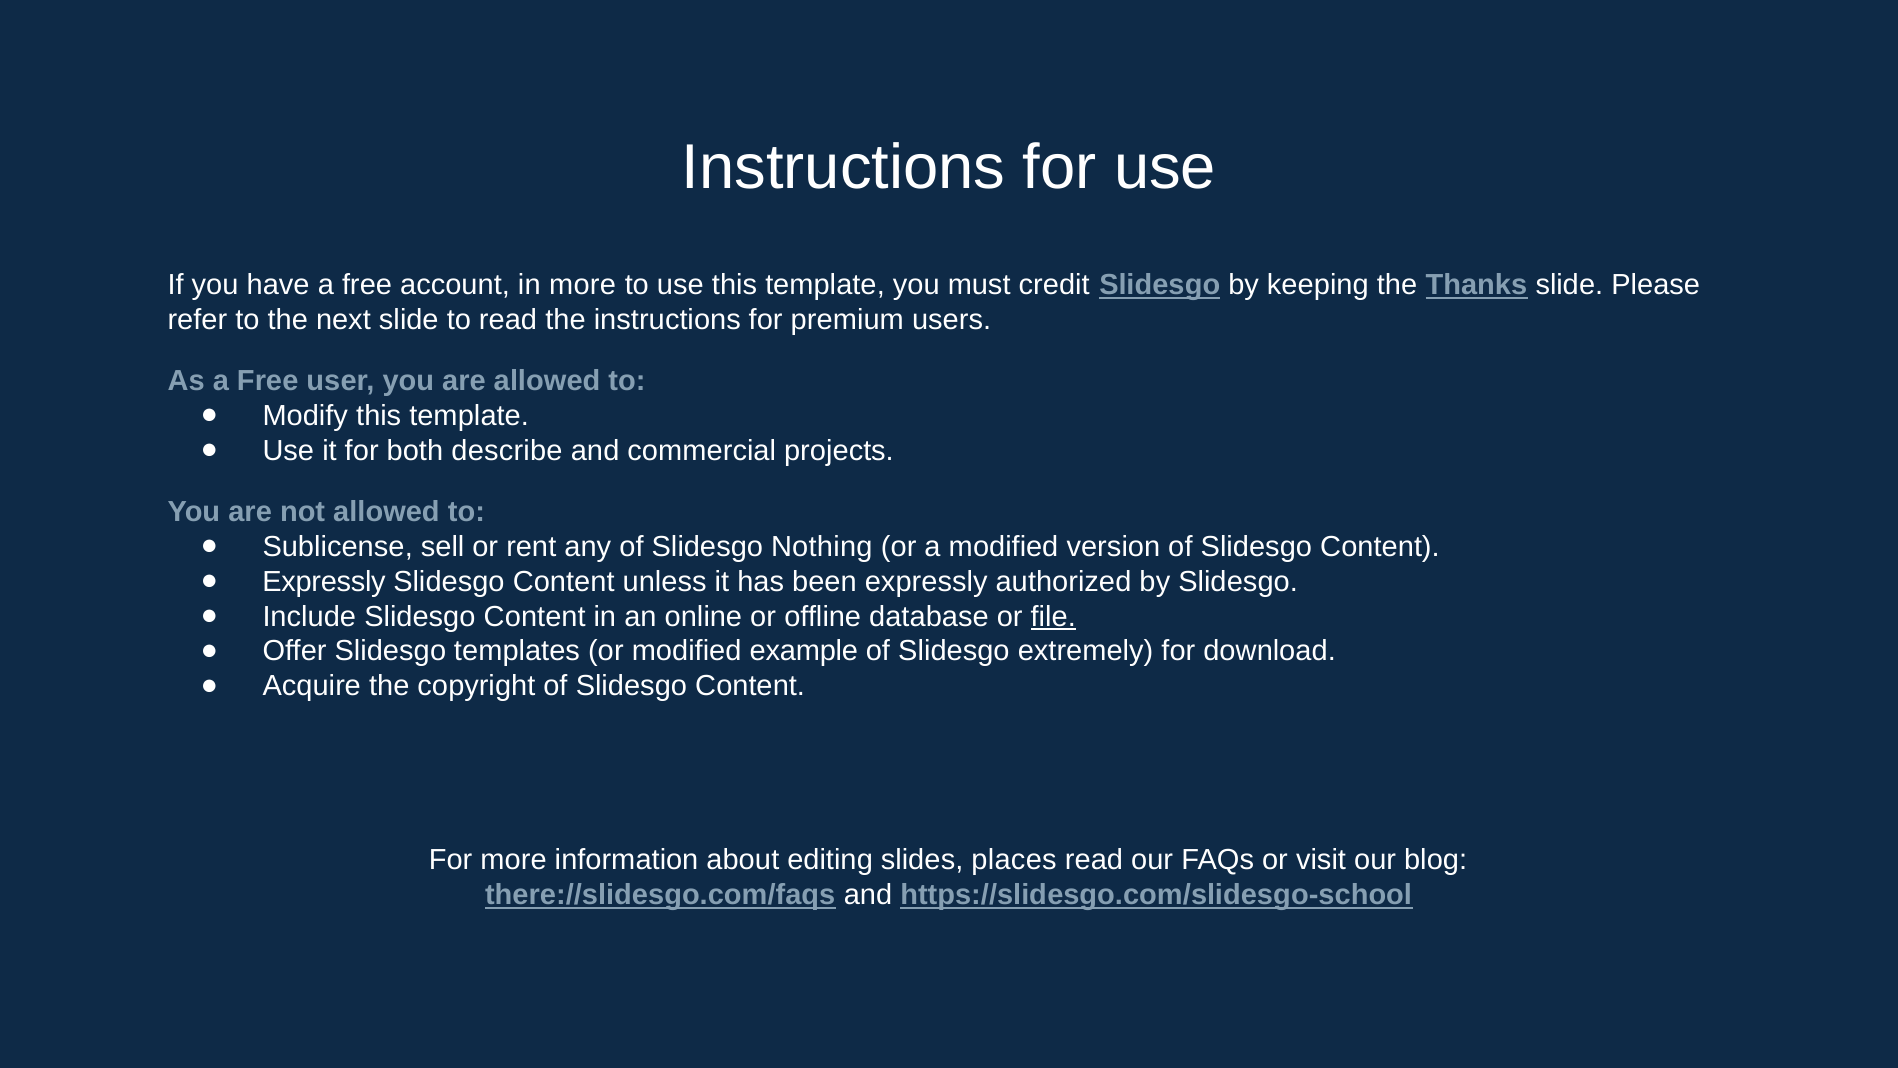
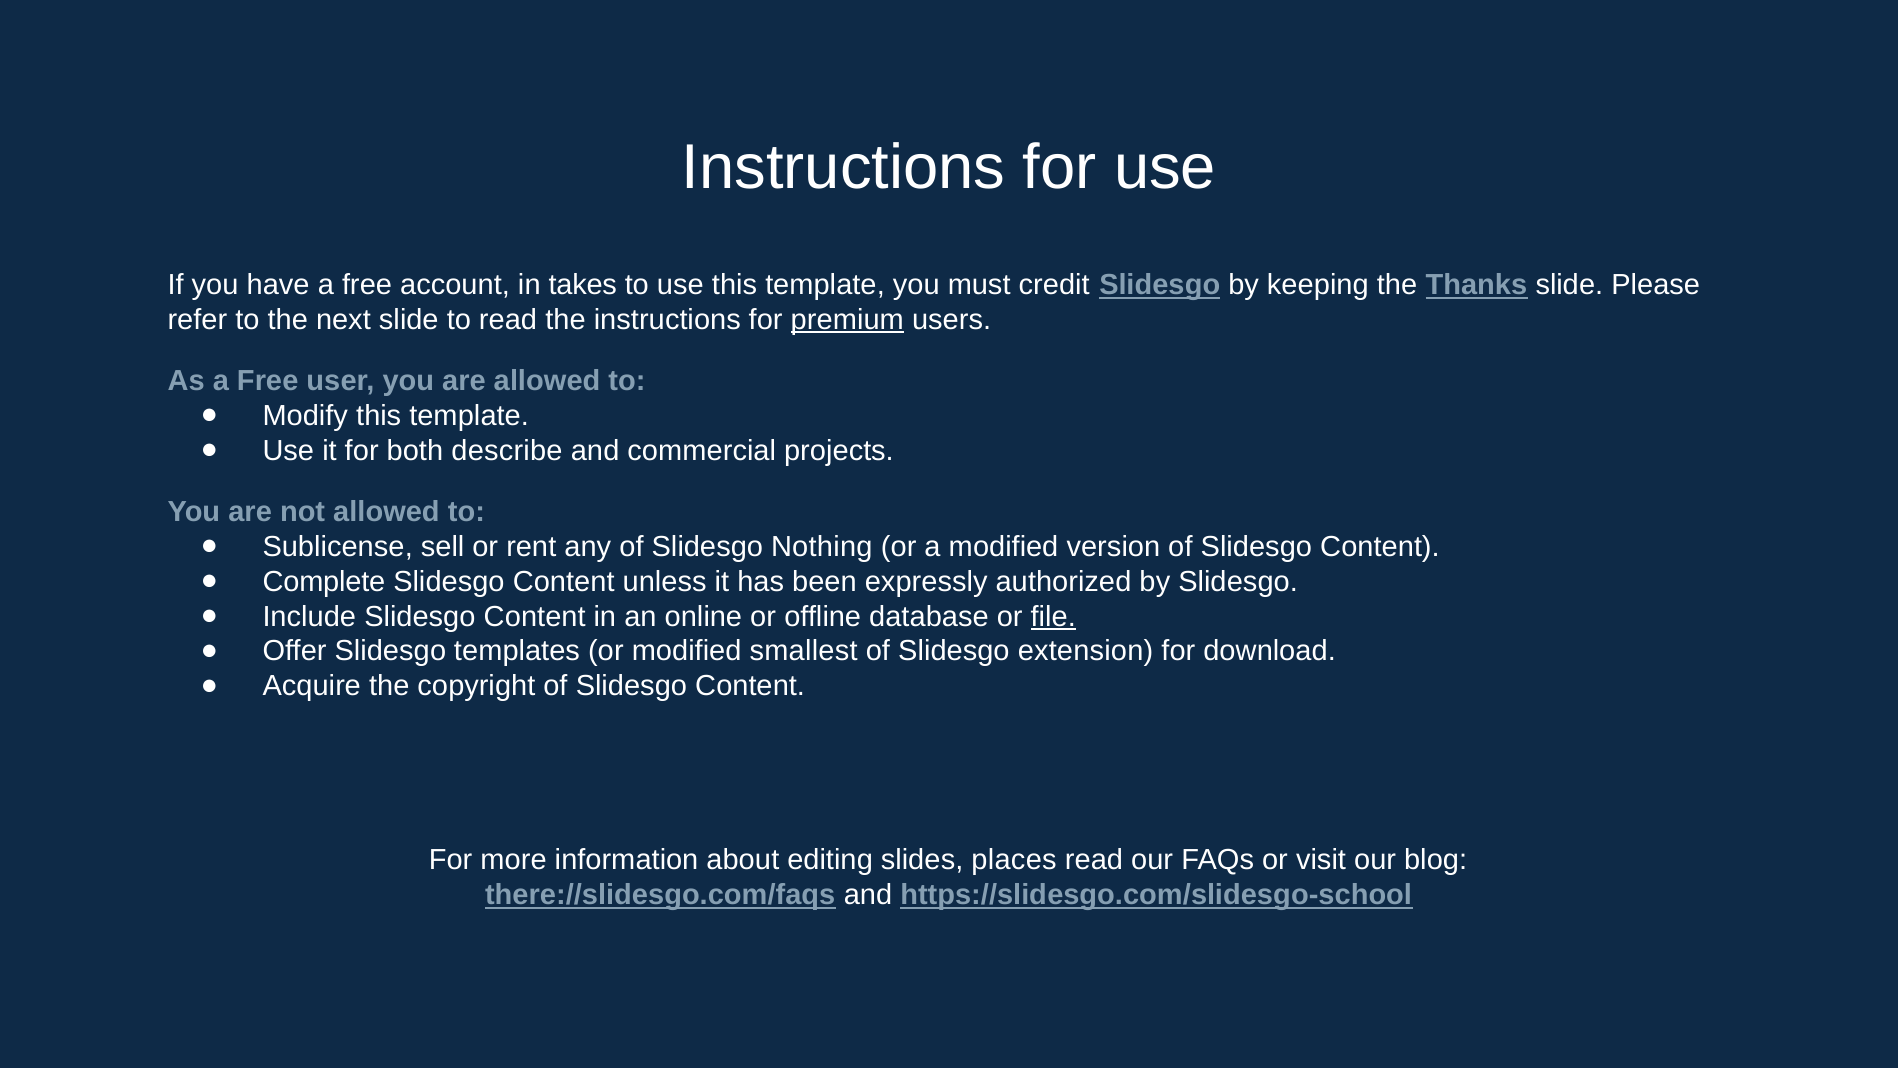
in more: more -> takes (583, 285)
premium underline: none -> present (847, 320)
Expressly: Expressly -> Complete (324, 581)
example: example -> smallest (804, 651)
extremely: extremely -> extension (1085, 651)
